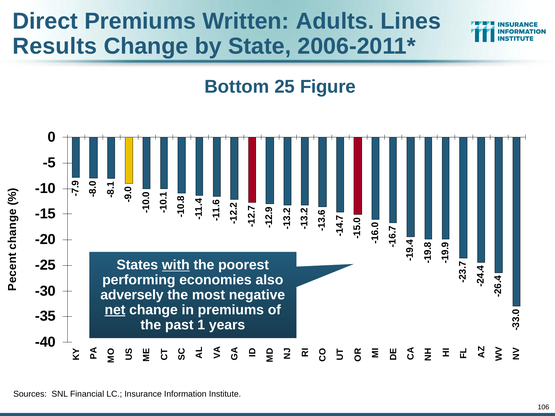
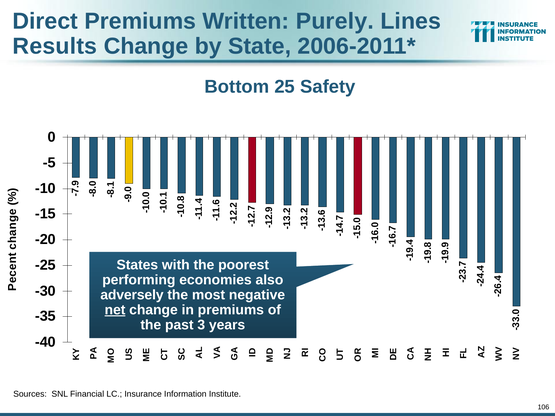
Adults: Adults -> Purely (335, 21)
Figure: Figure -> Safety (328, 87)
with underline: present -> none (176, 265)
past 1: 1 -> 3 (201, 325)
